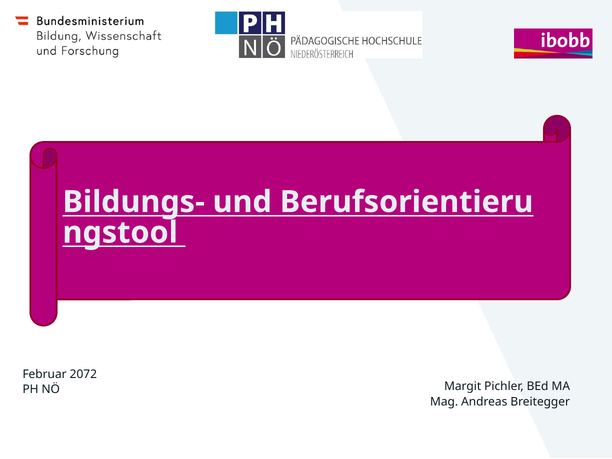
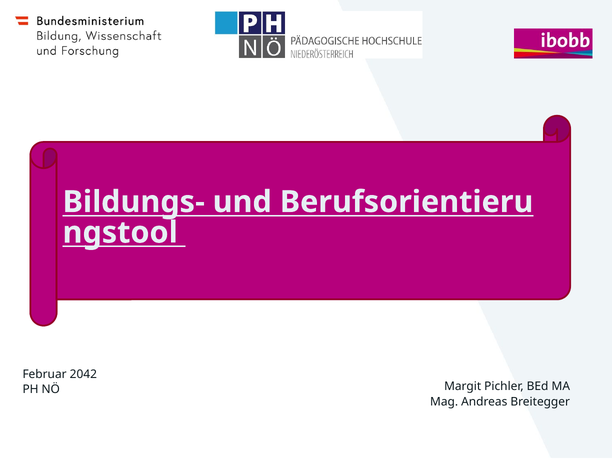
2072: 2072 -> 2042 (83, 374)
